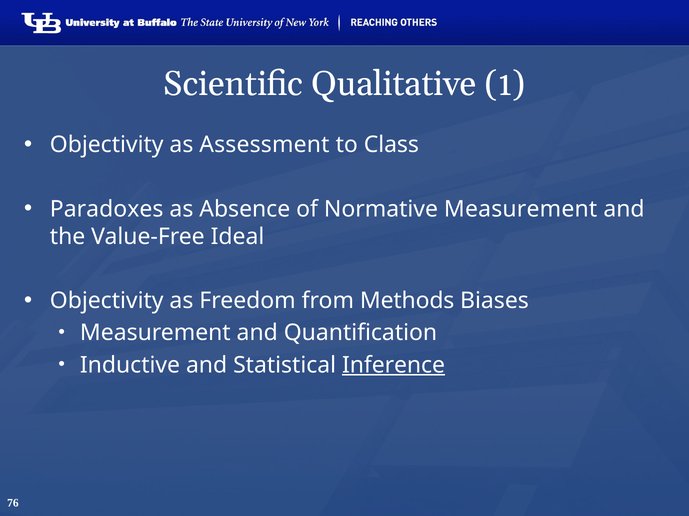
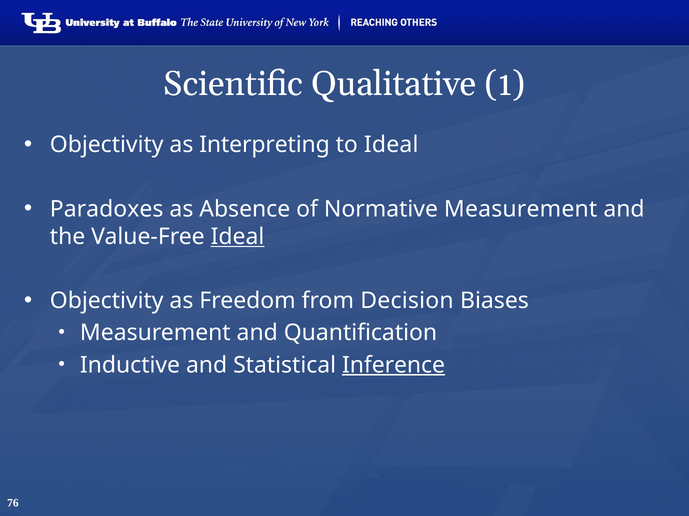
Assessment: Assessment -> Interpreting (265, 145)
to Class: Class -> Ideal (391, 145)
Ideal underline: none -> present (238, 237)
Methods: Methods -> Decision (407, 301)
